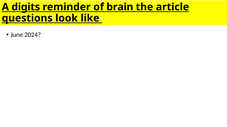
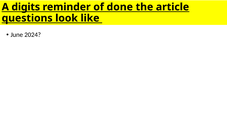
brain: brain -> done (120, 7)
